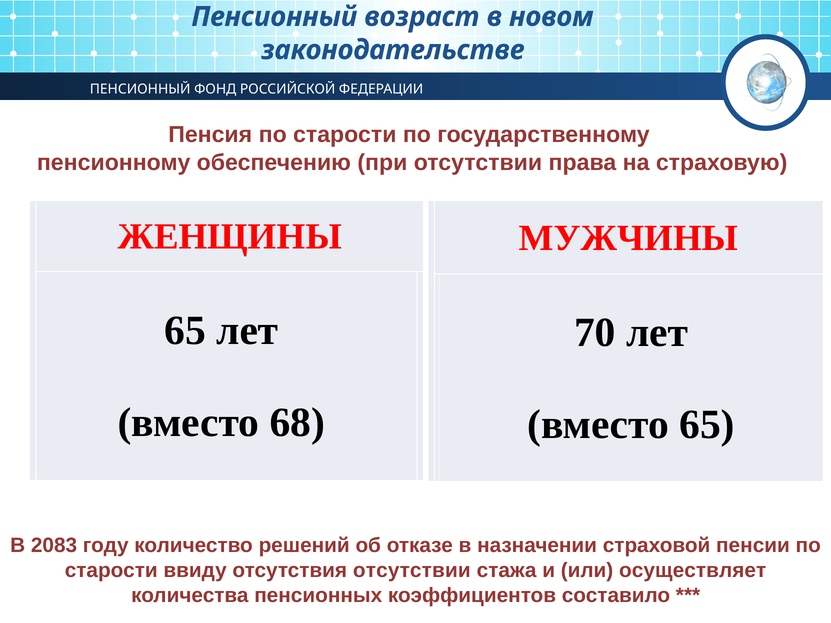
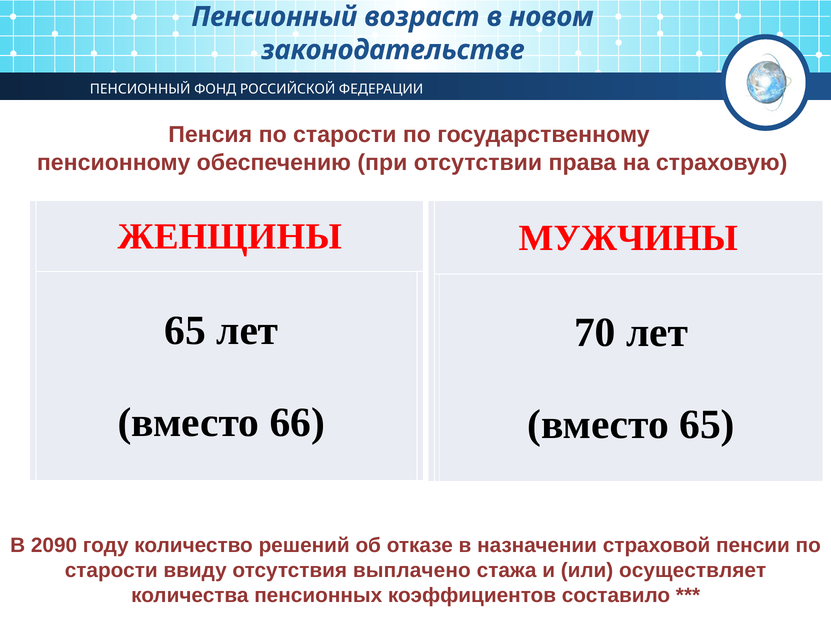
68: 68 -> 66 (297, 423)
2083: 2083 -> 2090 (54, 546)
отсутствия отсутствии: отсутствии -> выплачено (412, 570)
